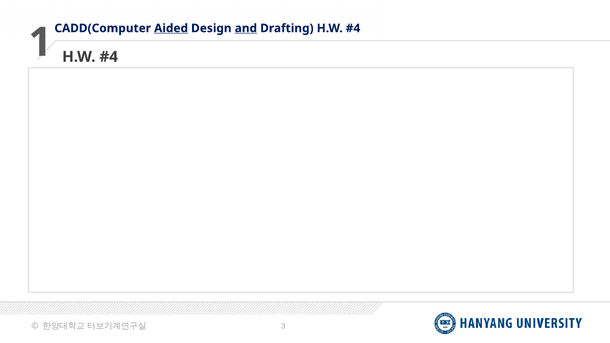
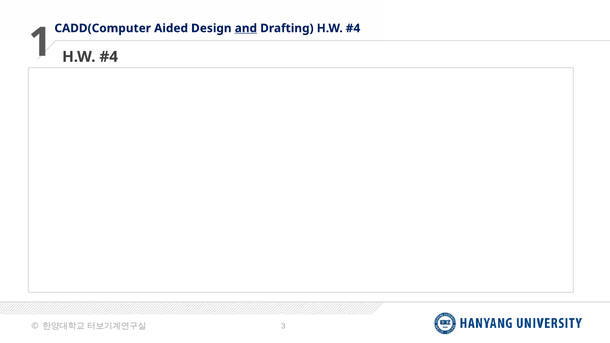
Aided underline: present -> none (171, 28)
